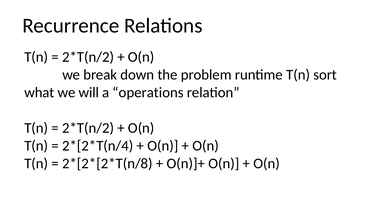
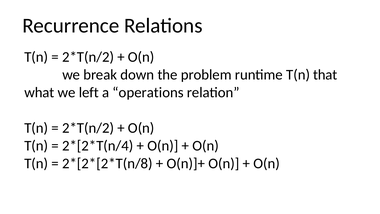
sort: sort -> that (325, 75)
will: will -> left (89, 92)
